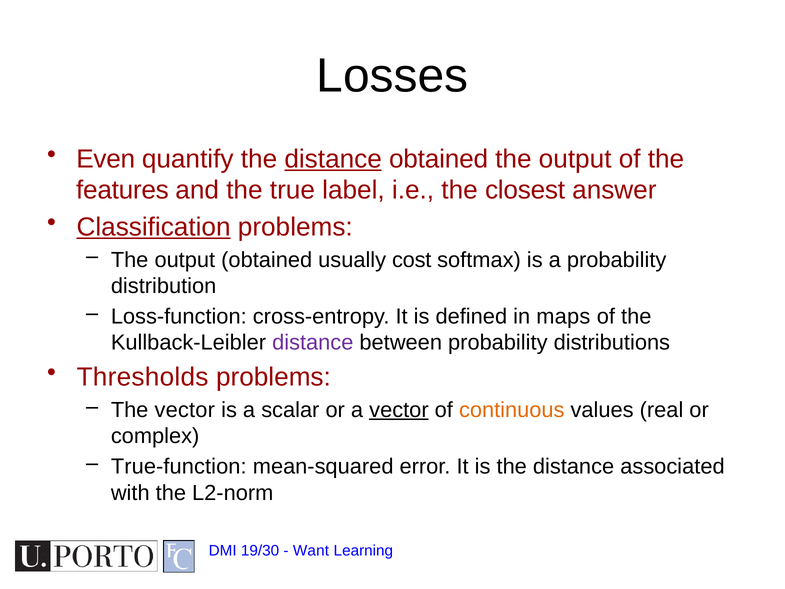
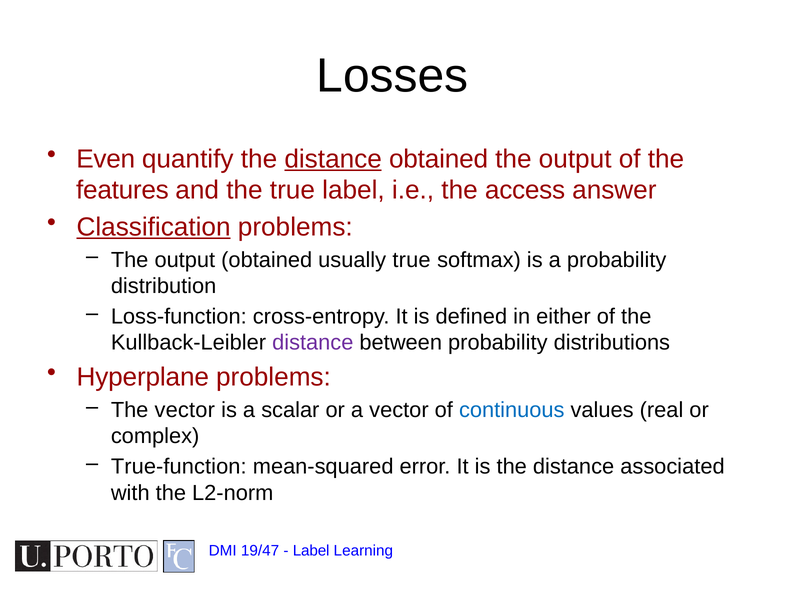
closest: closest -> access (525, 190)
usually cost: cost -> true (412, 260)
maps: maps -> either (563, 316)
Thresholds: Thresholds -> Hyperplane (143, 377)
vector underline: present -> none (399, 410)
continuous colour: orange -> blue (512, 410)
19/30: 19/30 -> 19/47 (260, 550)
Want: Want -> Label (311, 550)
